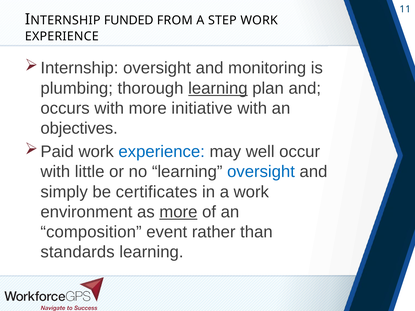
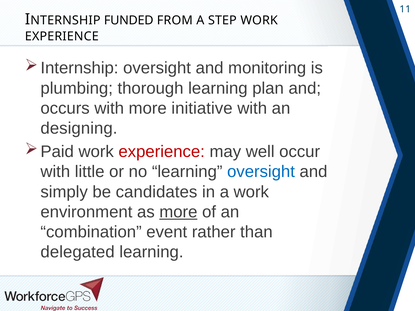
learning underline: present -> none (218, 88)
objectives: objectives -> designing (79, 128)
experience colour: blue -> red (162, 152)
certificates: certificates -> candidates (157, 192)
composition: composition -> combination (91, 232)
standards: standards -> delegated (78, 252)
